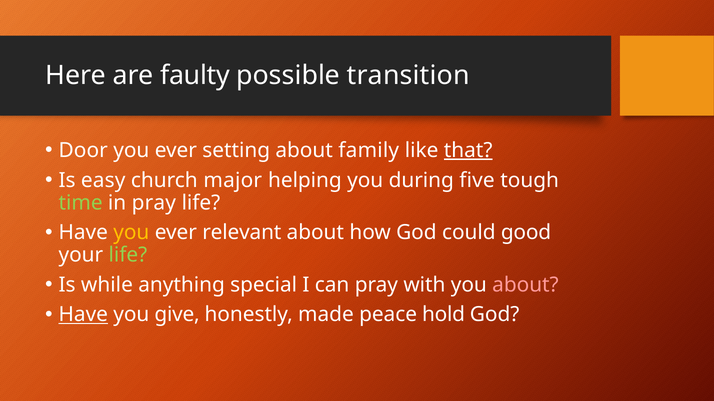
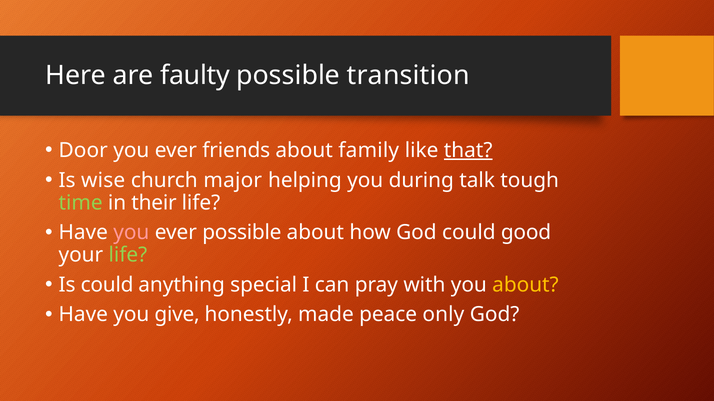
setting: setting -> friends (236, 151)
easy: easy -> wise (103, 181)
five: five -> talk (477, 181)
in pray: pray -> their (154, 203)
you colour: yellow -> pink (131, 233)
ever relevant: relevant -> possible (242, 233)
Is while: while -> could (107, 285)
about colour: pink -> yellow (525, 285)
Have underline: present -> none (83, 315)
hold: hold -> only (443, 315)
